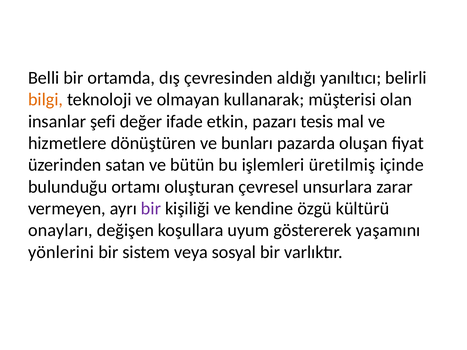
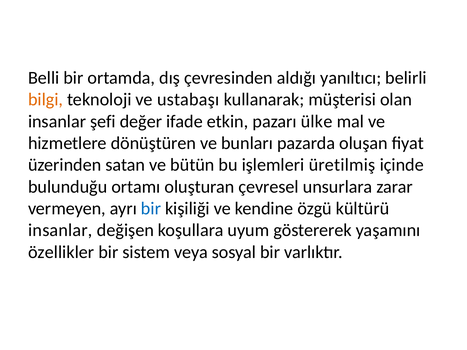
olmayan: olmayan -> ustabaşı (188, 100)
tesis: tesis -> ülke (317, 121)
bir colour: purple -> blue (151, 209)
onayları: onayları -> insanlar (60, 231)
yönlerini: yönlerini -> özellikler (61, 252)
